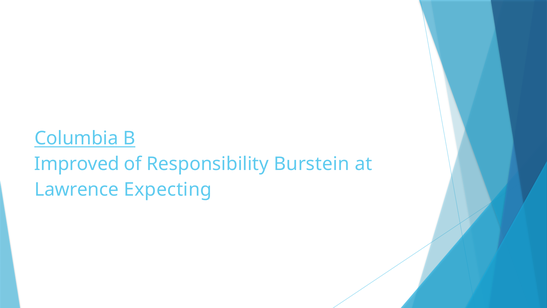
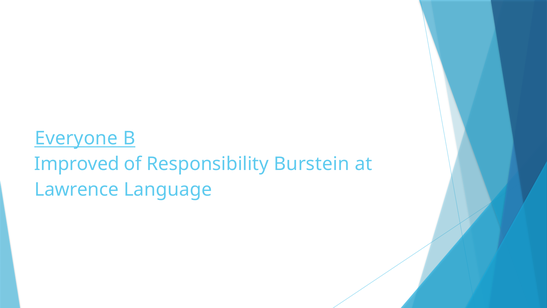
Columbia: Columbia -> Everyone (76, 138)
Expecting: Expecting -> Language (168, 189)
